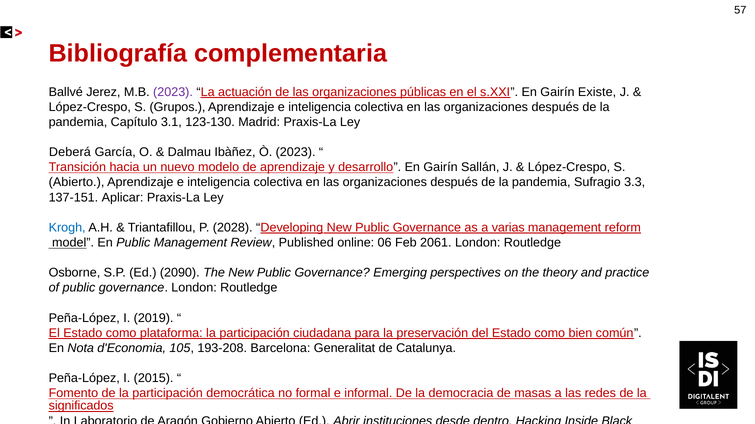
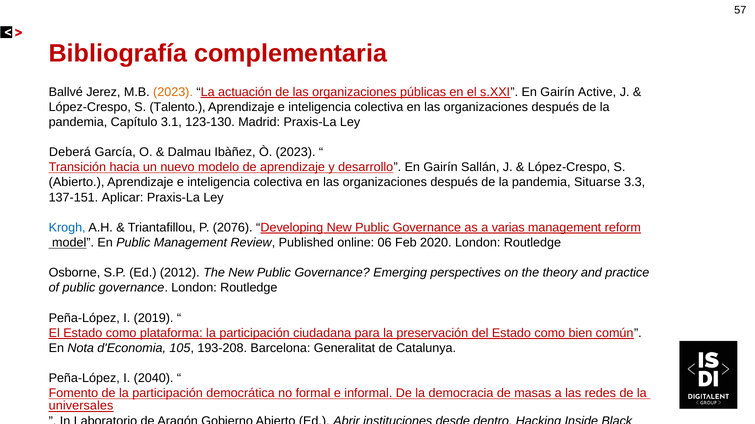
2023 colour: purple -> orange (173, 92)
Existe: Existe -> Active (597, 92)
Grupos: Grupos -> Talento (178, 107)
Sufragio: Sufragio -> Situarse (597, 183)
2028: 2028 -> 2076 (233, 228)
2061: 2061 -> 2020 (436, 243)
2090: 2090 -> 2012 (180, 273)
2015: 2015 -> 2040 (154, 379)
significados: significados -> universales (81, 406)
